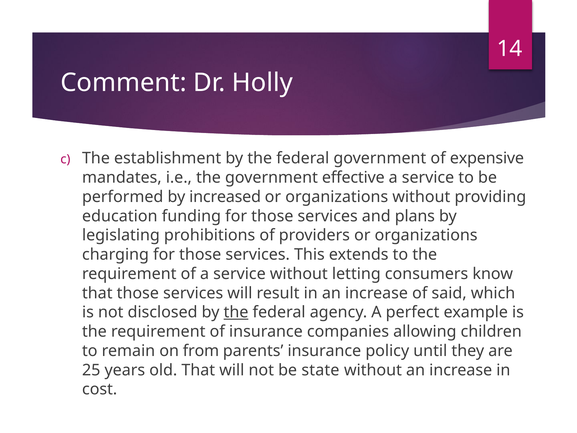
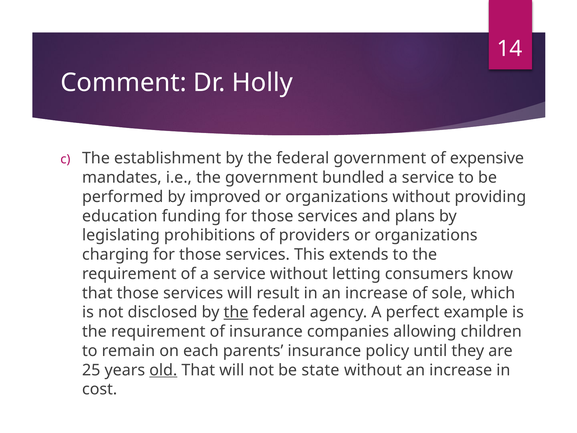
effective: effective -> bundled (353, 177)
increased: increased -> improved (225, 197)
said: said -> sole (449, 293)
from: from -> each (201, 351)
old underline: none -> present (163, 370)
